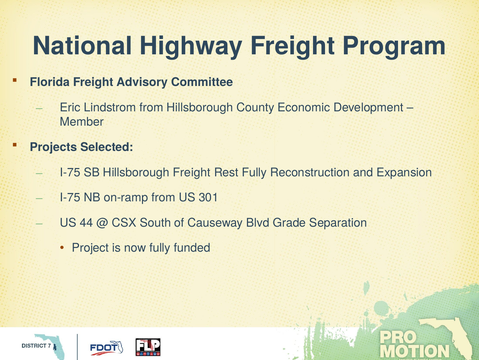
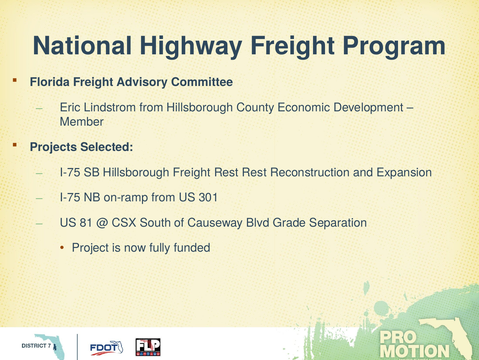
Rest Fully: Fully -> Rest (254, 172)
44: 44 -> 81 (86, 222)
